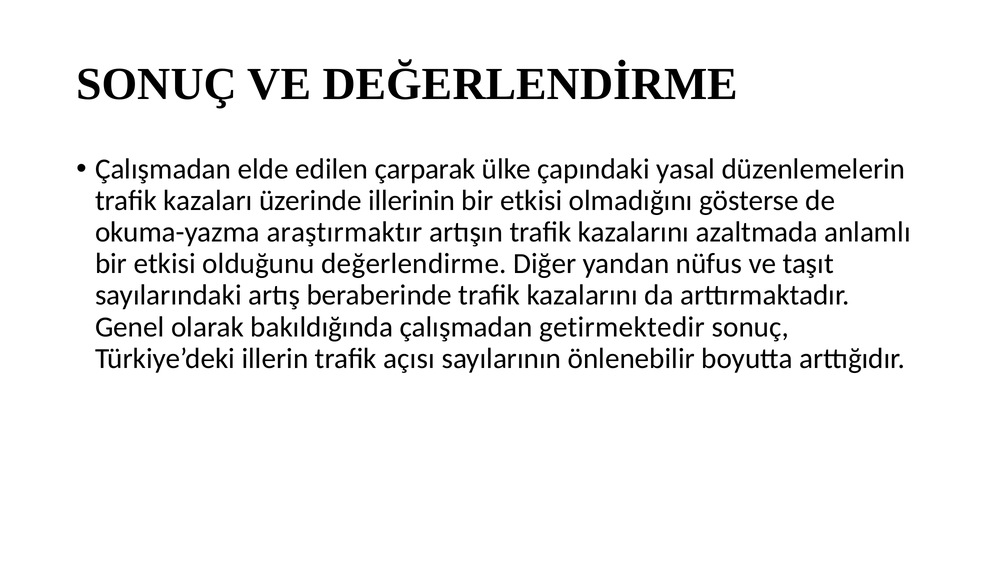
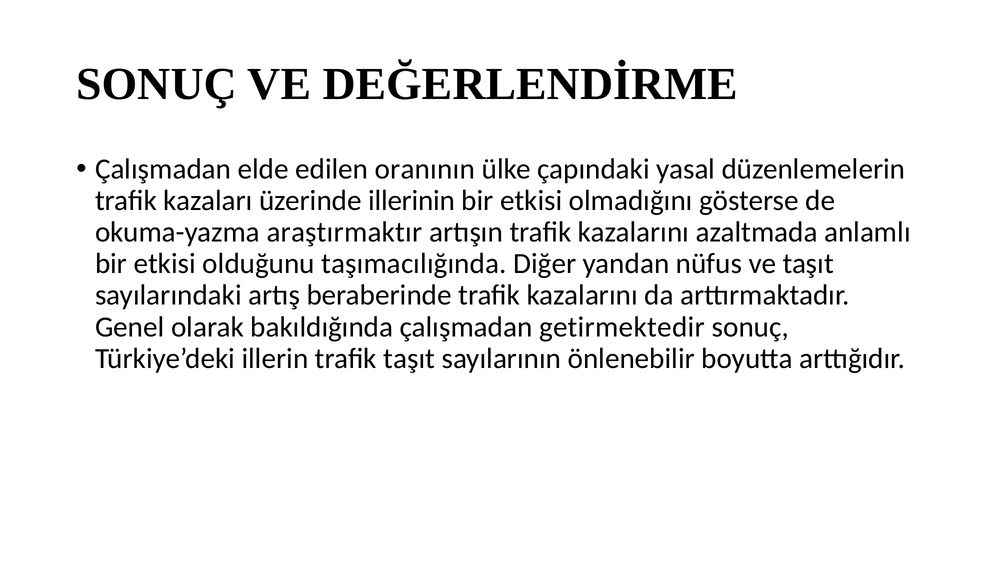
çarparak: çarparak -> oranının (425, 169)
değerlendirme: değerlendirme -> taşımacılığında (414, 264)
trafik açısı: açısı -> taşıt (409, 358)
